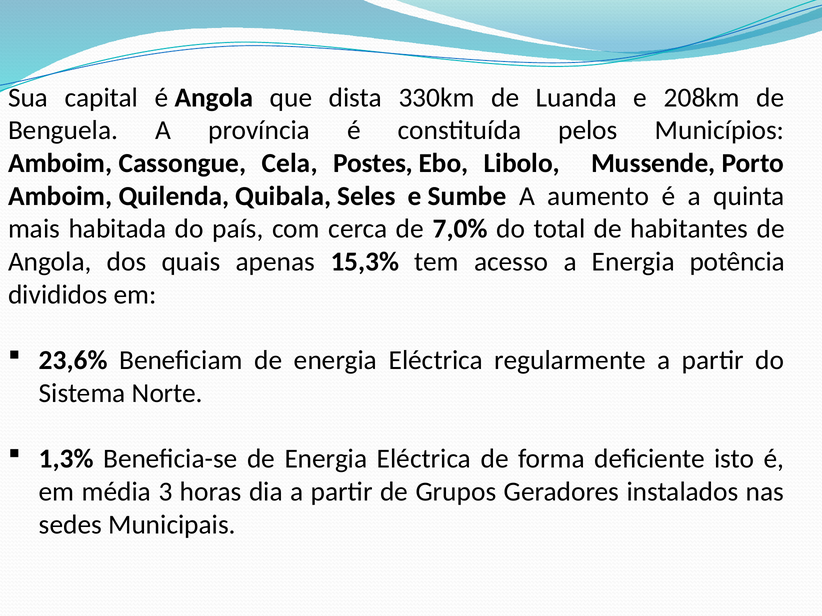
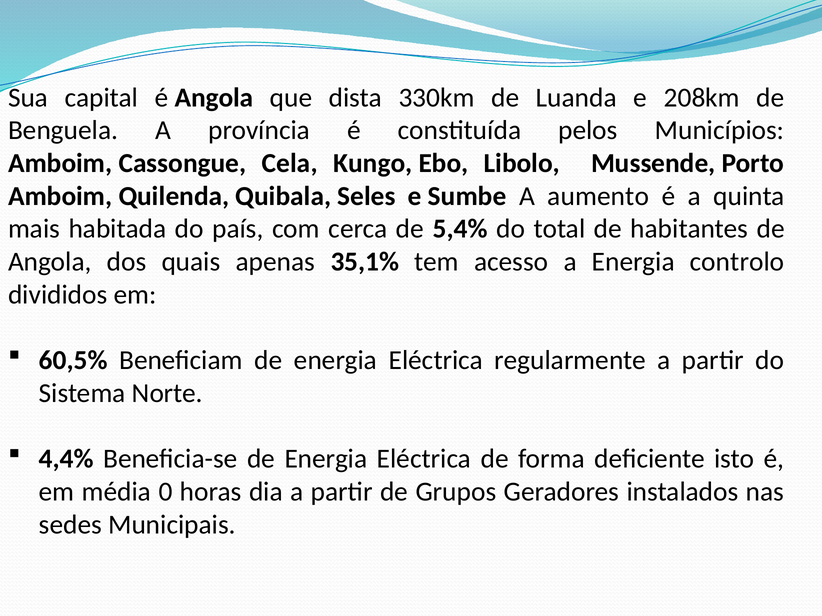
Postes: Postes -> Kungo (373, 163)
7,0%: 7,0% -> 5,4% (460, 229)
15,3%: 15,3% -> 35,1% (365, 262)
potência: potência -> controlo (737, 262)
23,6%: 23,6% -> 60,5% (73, 361)
1,3%: 1,3% -> 4,4% (66, 459)
3: 3 -> 0 (165, 492)
